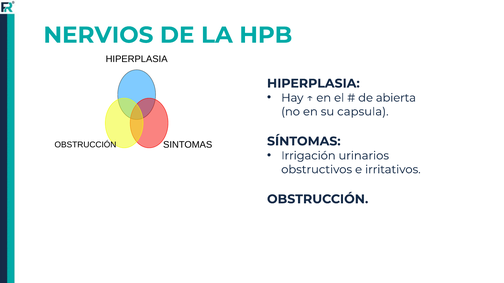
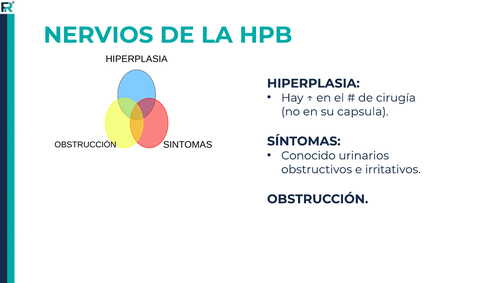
abierta: abierta -> cirugía (396, 98)
Irrigación: Irrigación -> Conocido (308, 156)
